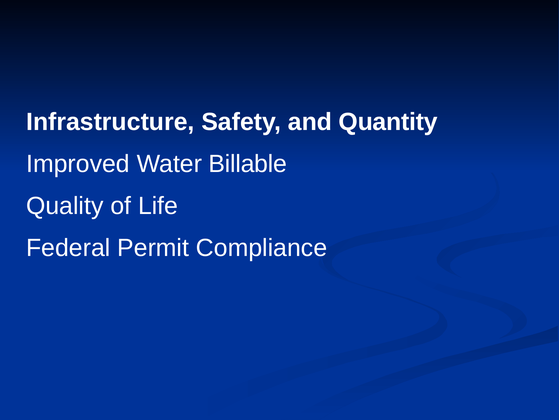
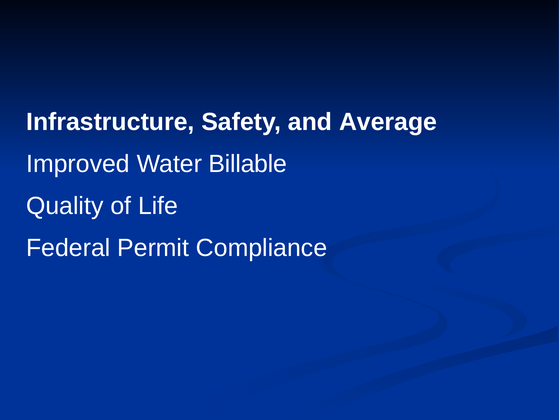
Quantity: Quantity -> Average (388, 122)
